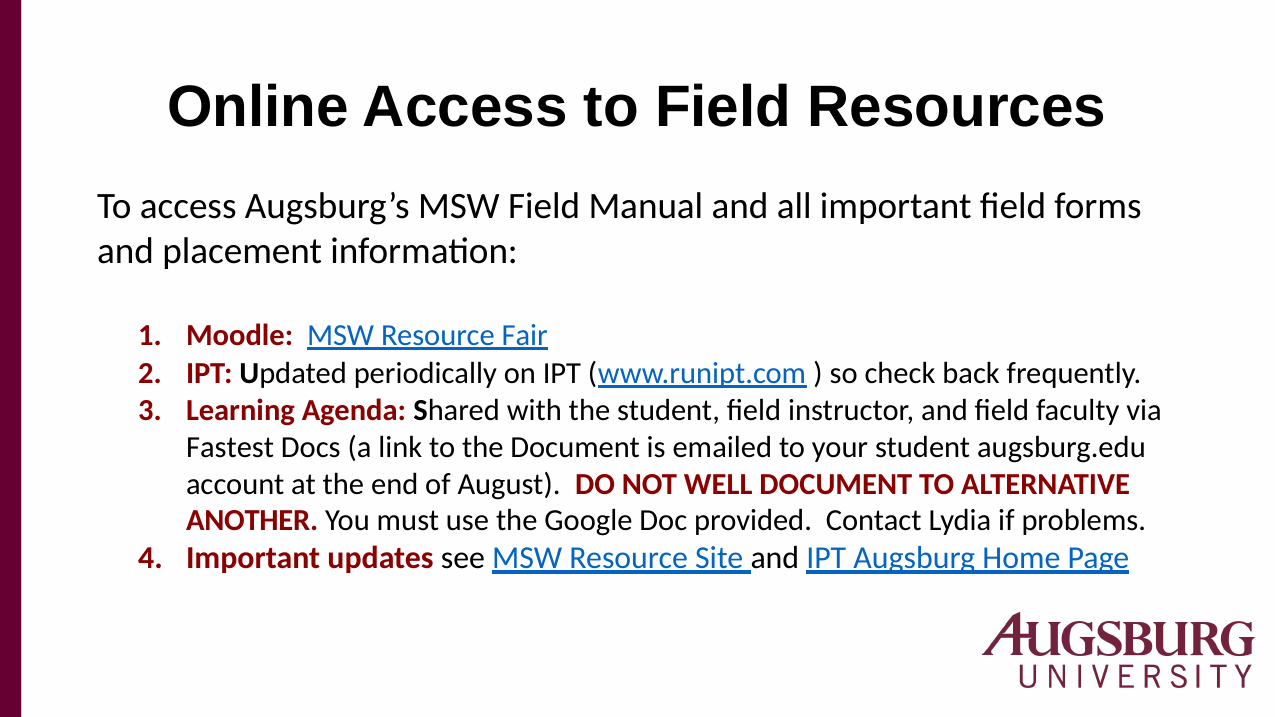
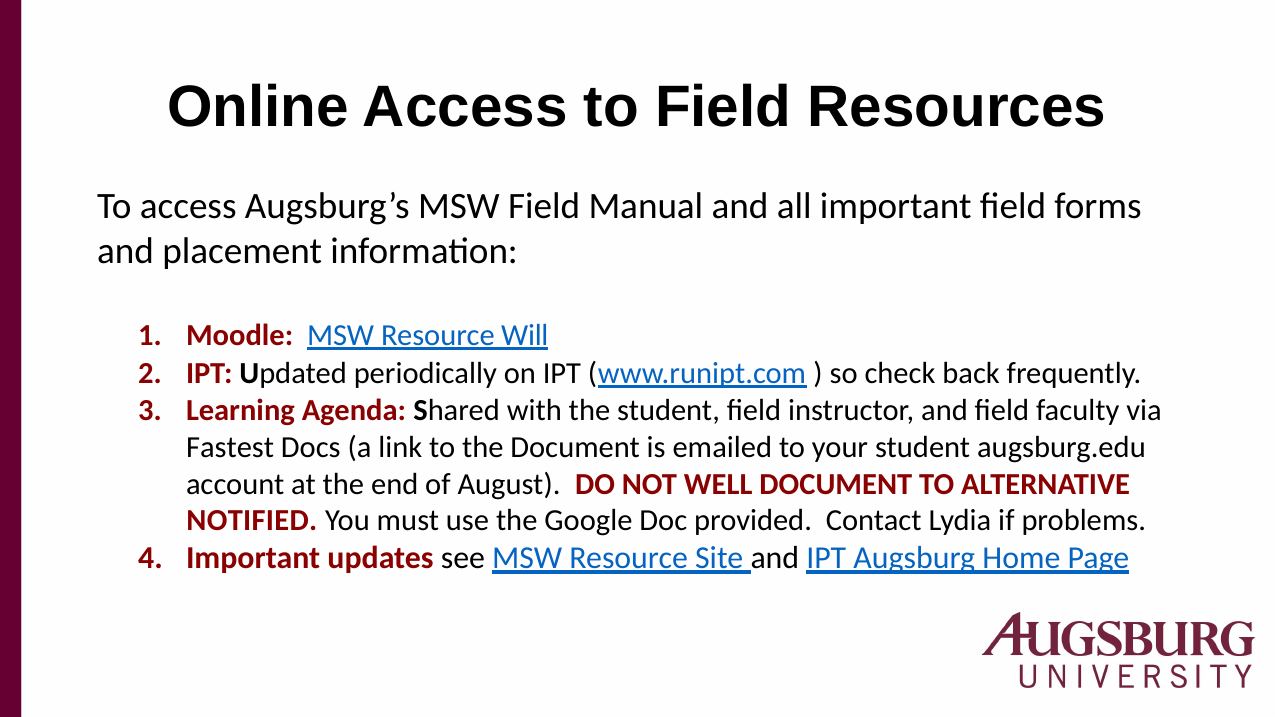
Fair: Fair -> Will (525, 336)
ANOTHER: ANOTHER -> NOTIFIED (252, 521)
